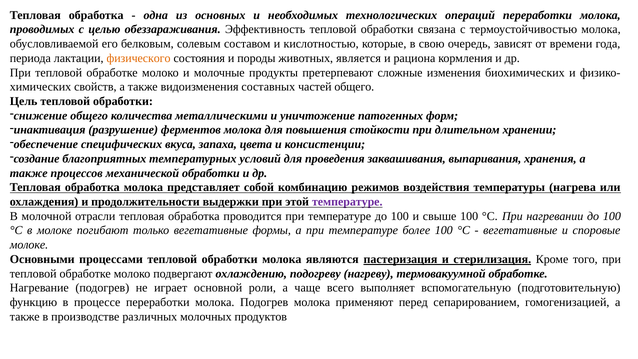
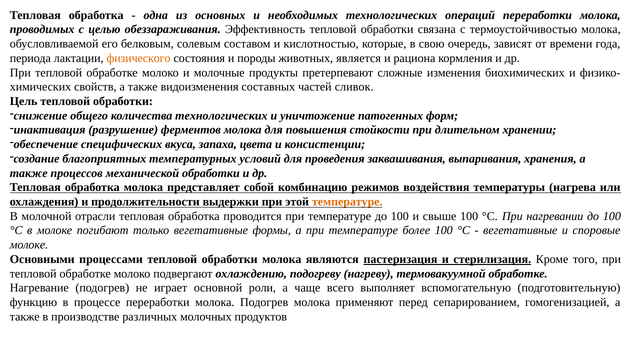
частей общего: общего -> сливок (354, 87)
количества металлическими: металлическими -> технологических (221, 116)
температуре colour: purple -> orange (347, 202)
